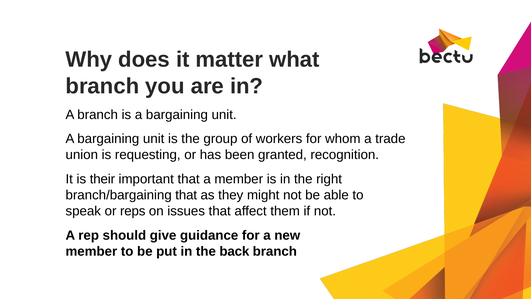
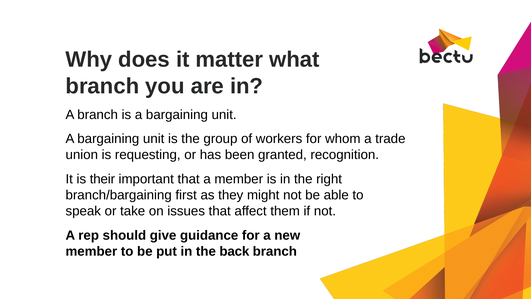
branch/bargaining that: that -> first (186, 195)
reps: reps -> take (133, 211)
